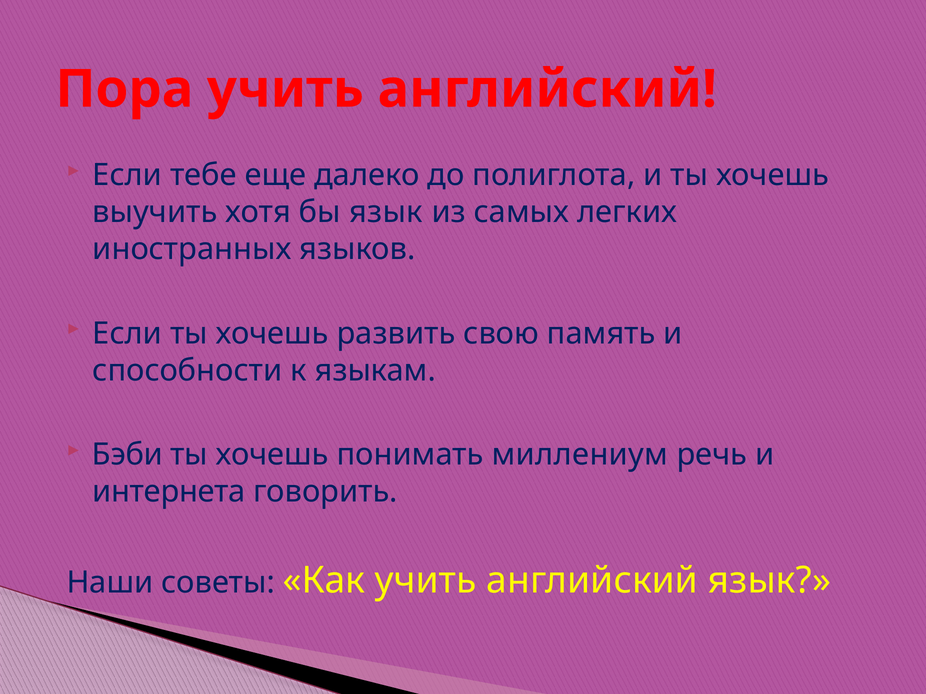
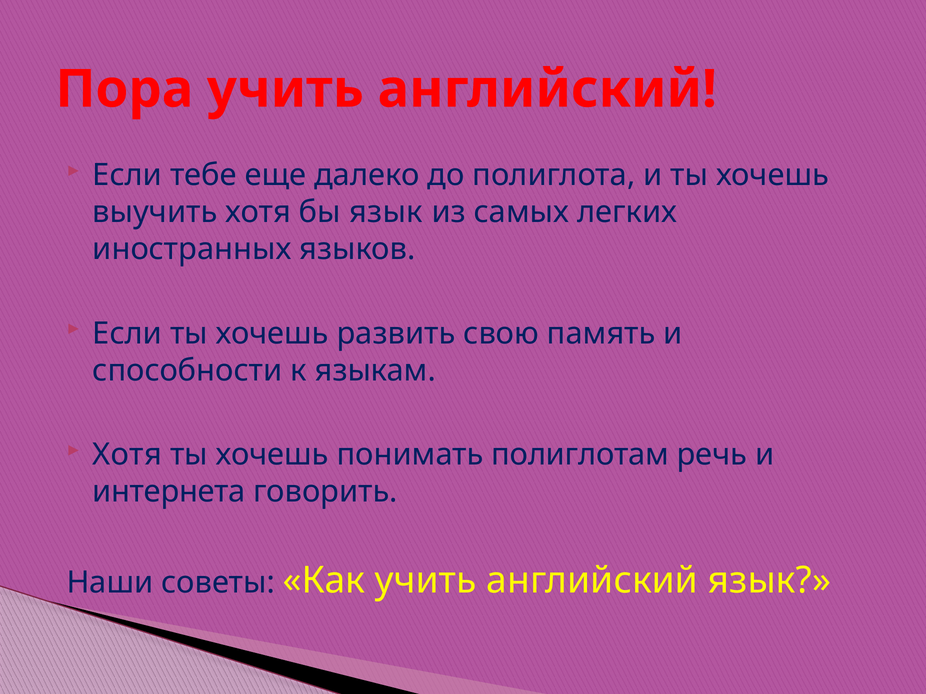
Бэби: Бэби -> Хотя (127, 455)
миллениум: миллениум -> полиглотам (580, 455)
